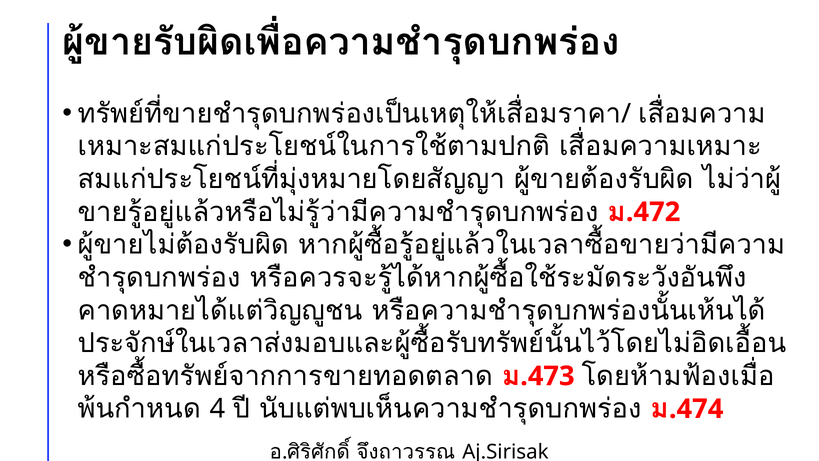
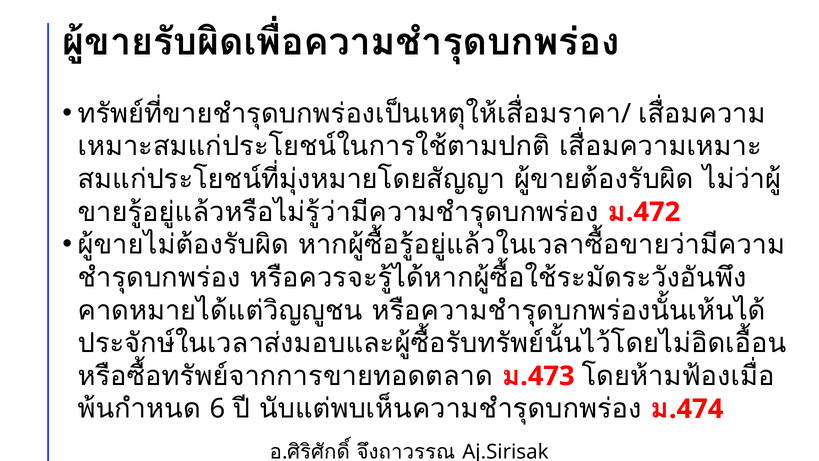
4: 4 -> 6 (218, 409)
